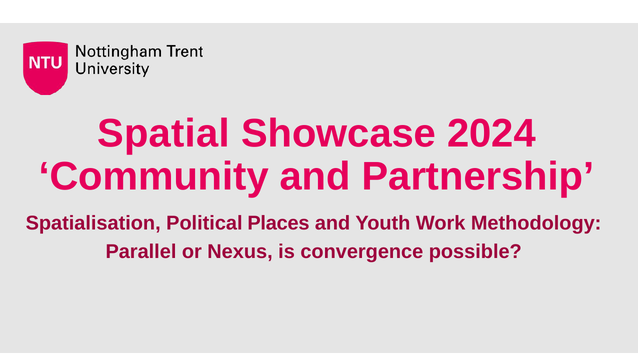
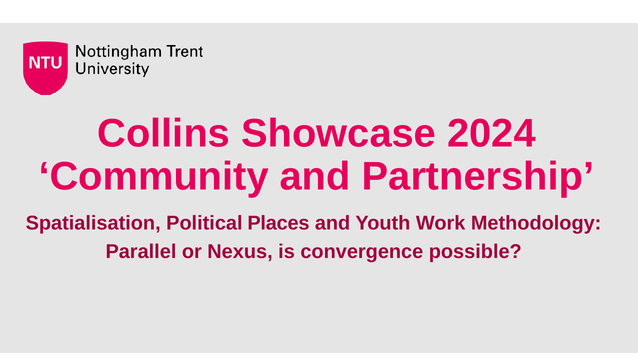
Spatial: Spatial -> Collins (164, 134)
